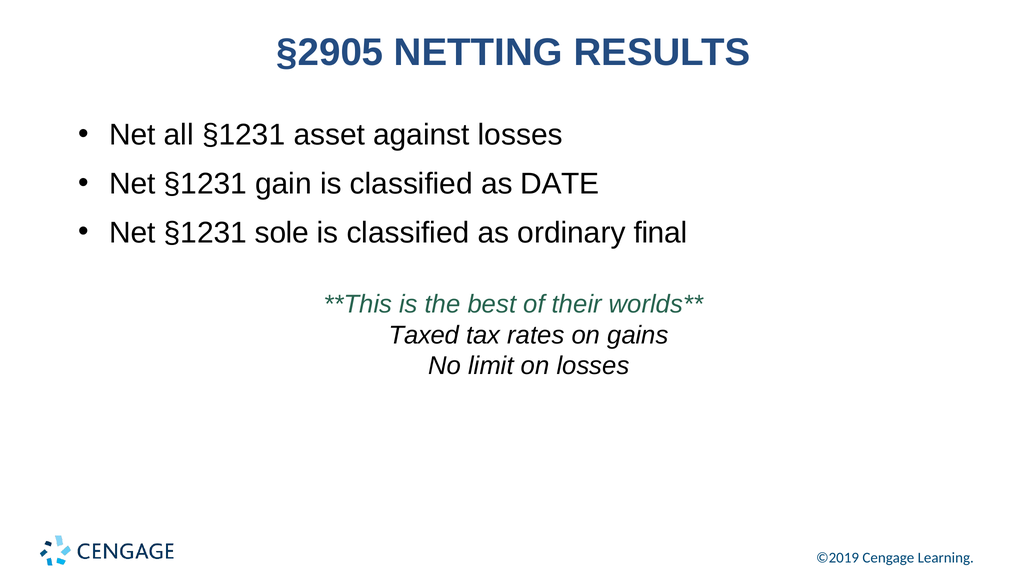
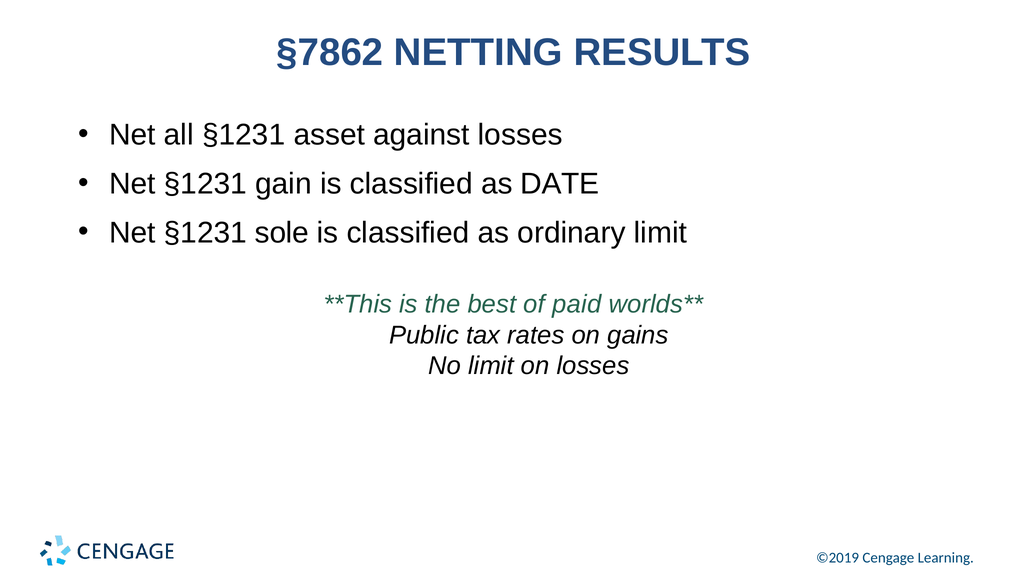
§2905: §2905 -> §7862 (330, 53)
ordinary final: final -> limit (660, 233)
their: their -> paid (577, 304)
Taxed: Taxed -> Public (424, 335)
